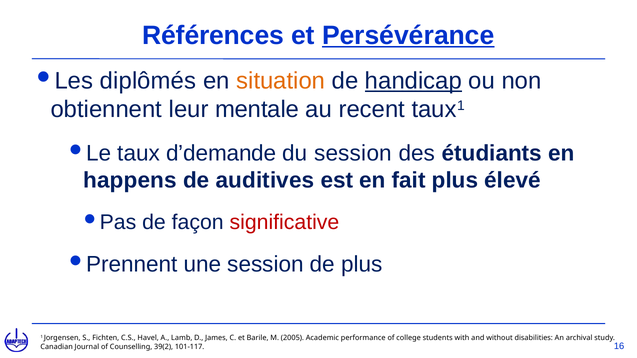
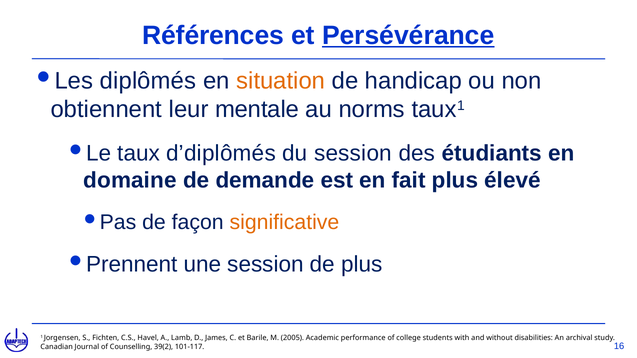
handicap underline: present -> none (413, 81)
recent: recent -> norms (372, 110)
d’demande: d’demande -> d’diplômés (221, 153)
happens: happens -> domaine (130, 180)
auditives: auditives -> demande (265, 180)
significative colour: red -> orange (284, 222)
